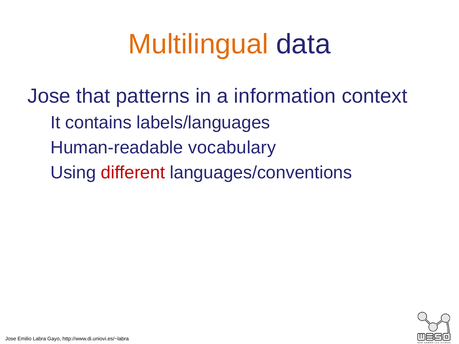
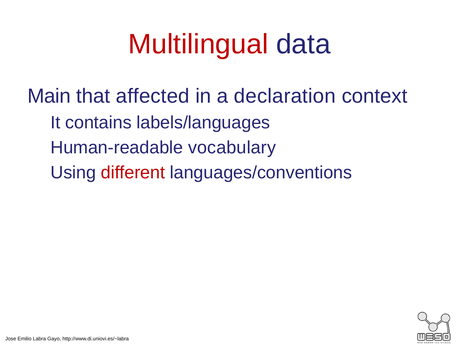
Multilingual colour: orange -> red (198, 44)
Jose: Jose -> Main (49, 96)
patterns: patterns -> affected (153, 96)
information: information -> declaration (285, 96)
